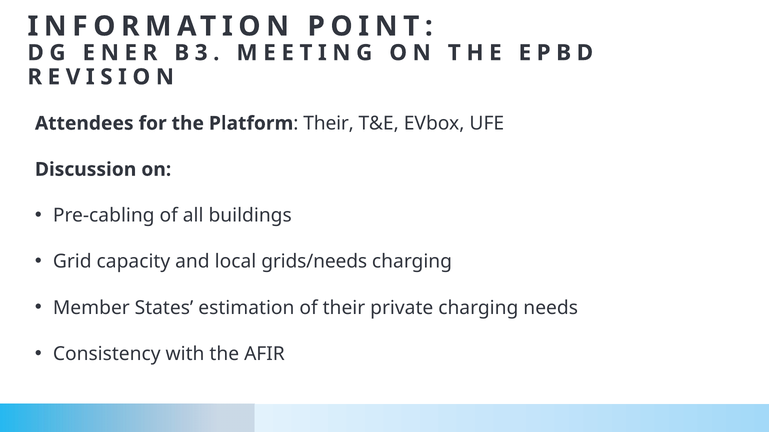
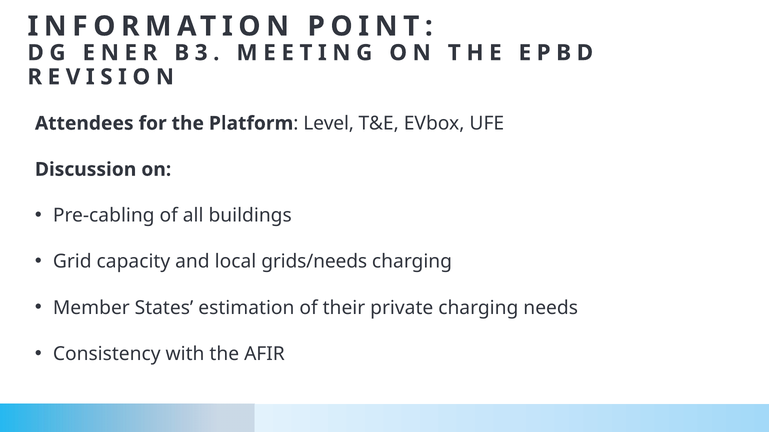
Their: Their -> Level (329, 124)
